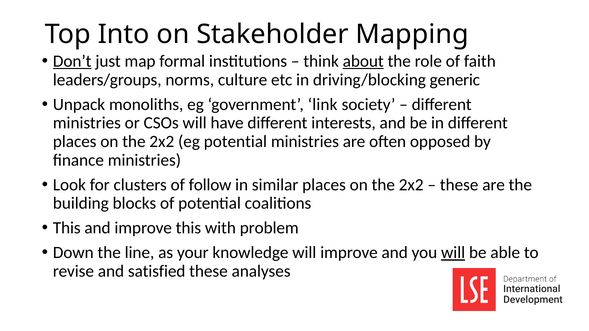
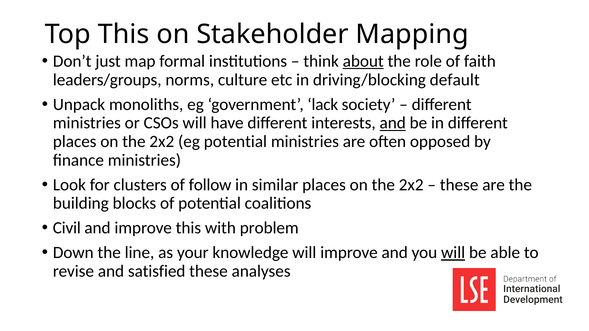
Top Into: Into -> This (124, 34)
Don’t underline: present -> none (72, 61)
generic: generic -> default (455, 80)
link: link -> lack (323, 105)
and underline: none -> present (393, 123)
This: This -> Civil (67, 228)
